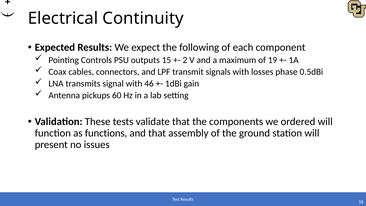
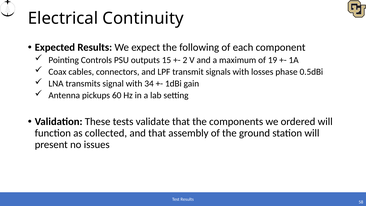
46: 46 -> 34 (149, 84)
functions: functions -> collected (106, 133)
